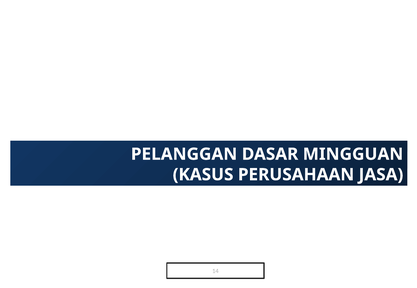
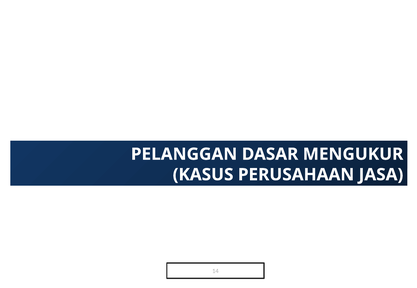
MINGGUAN: MINGGUAN -> MENGUKUR (353, 155)
